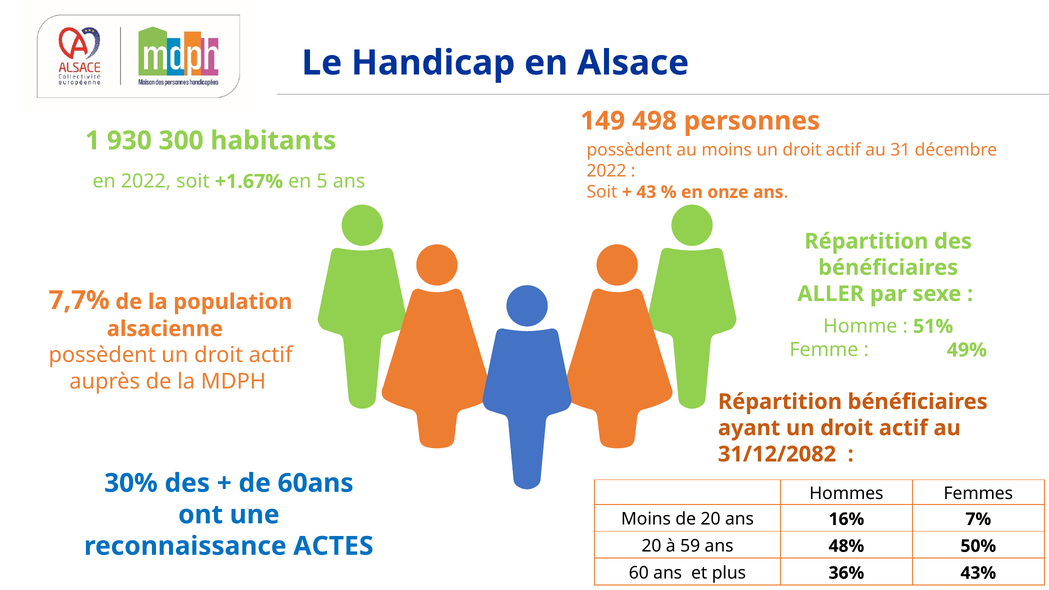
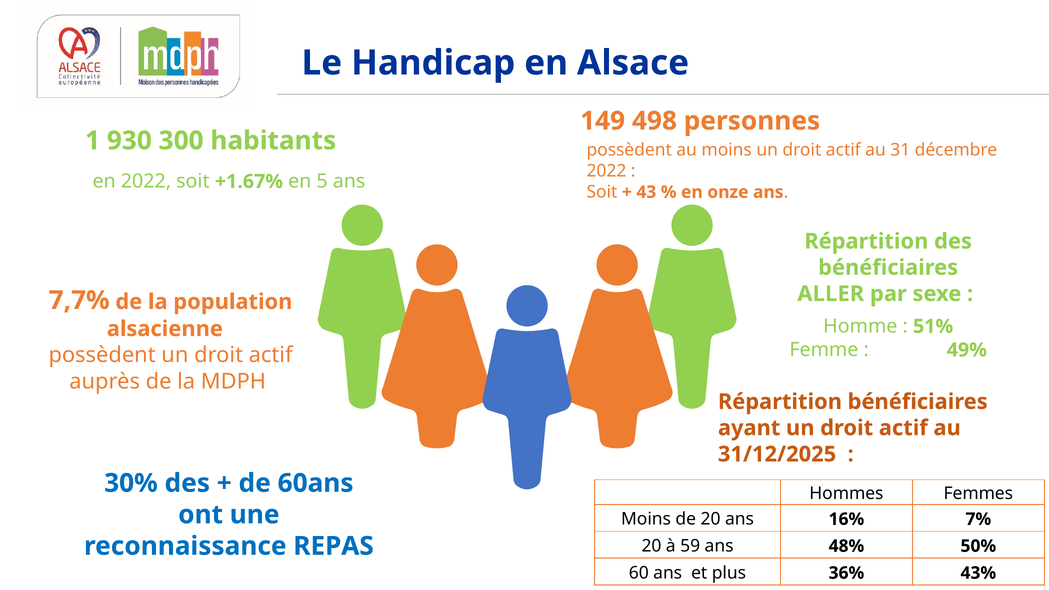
31/12/2082: 31/12/2082 -> 31/12/2025 (777, 454)
ACTES: ACTES -> REPAS (334, 546)
